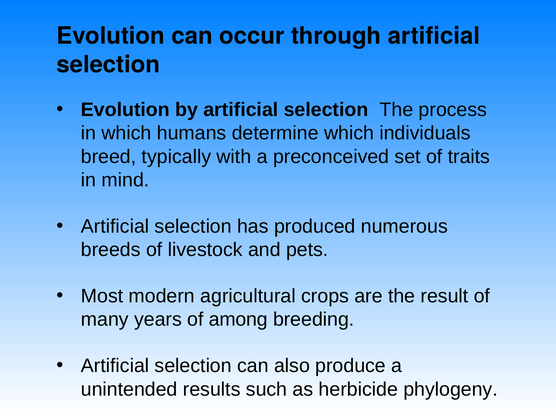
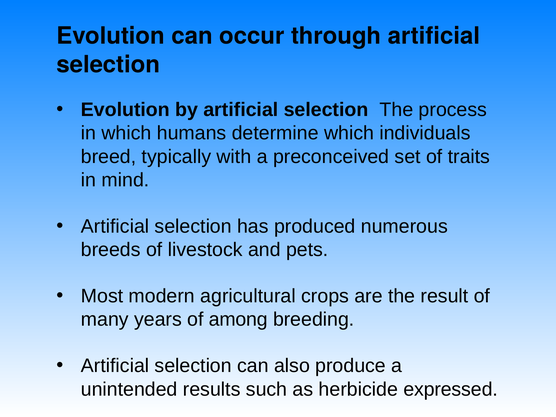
phylogeny: phylogeny -> expressed (451, 389)
